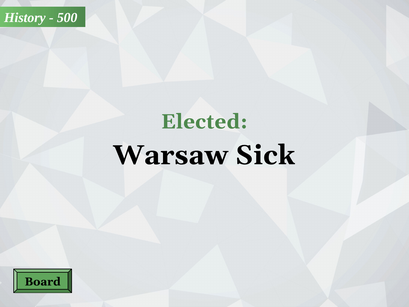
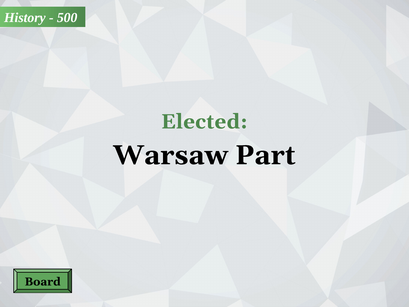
Sick: Sick -> Part (265, 155)
